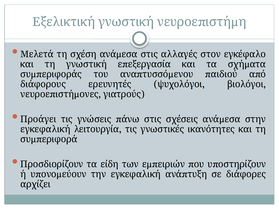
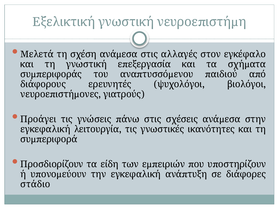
αρχίζει: αρχίζει -> στάδιο (35, 184)
